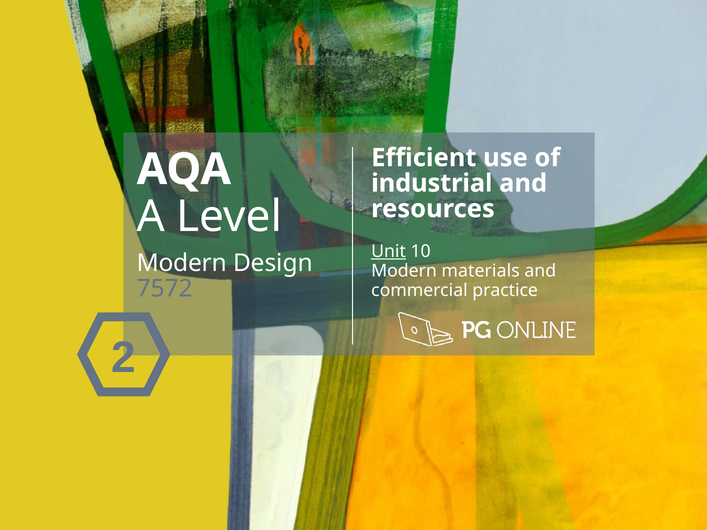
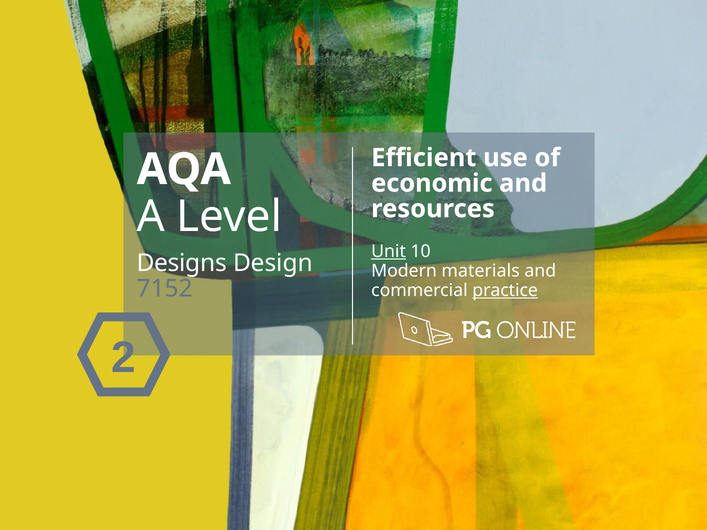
industrial: industrial -> economic (432, 183)
Modern: Modern -> Designs (182, 263)
7572: 7572 -> 7152 (165, 289)
practice underline: none -> present (505, 291)
